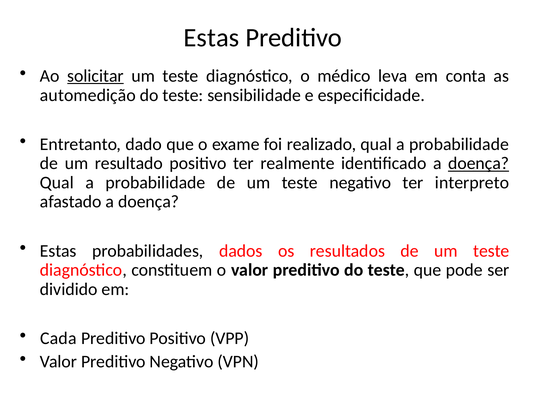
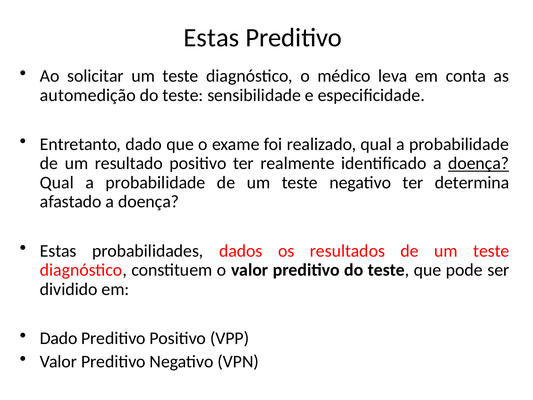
solicitar underline: present -> none (95, 76)
interpreto: interpreto -> determina (472, 182)
Cada: Cada -> Dado (59, 338)
